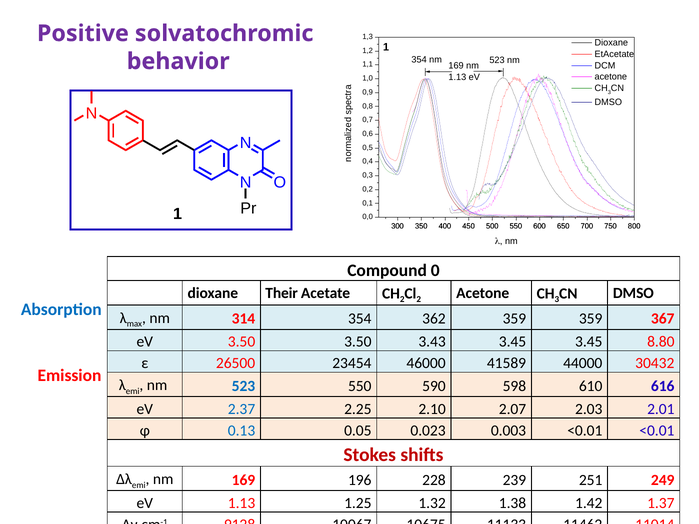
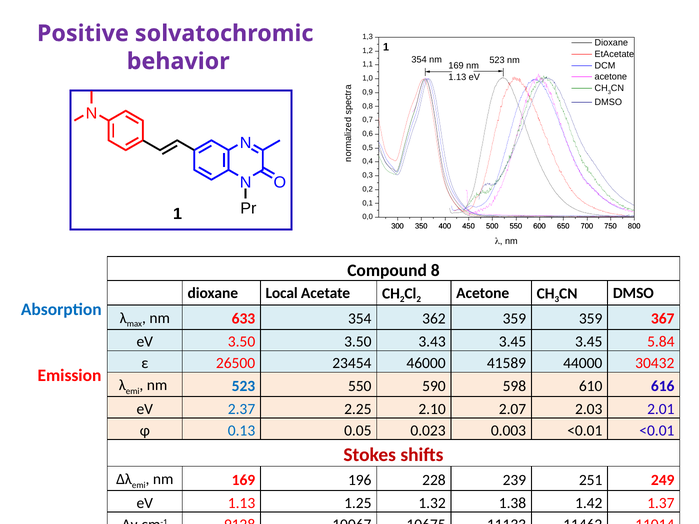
0: 0 -> 8 (435, 271)
Their: Their -> Local (282, 293)
314: 314 -> 633 (243, 319)
8.80: 8.80 -> 5.84 (661, 342)
